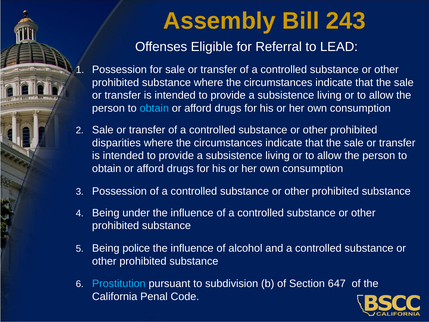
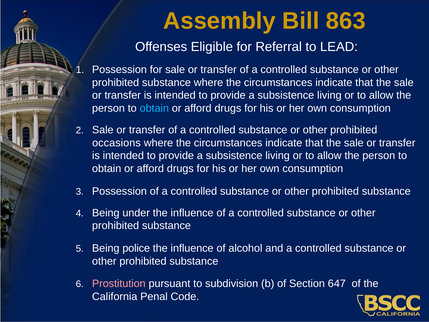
243: 243 -> 863 (346, 21)
disparities: disparities -> occasions (116, 143)
Prostitution colour: light blue -> pink (119, 284)
